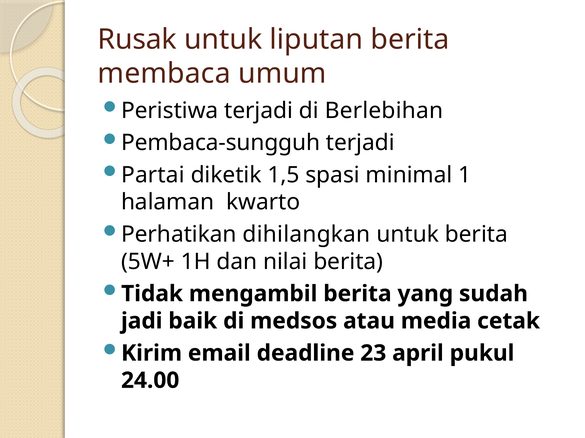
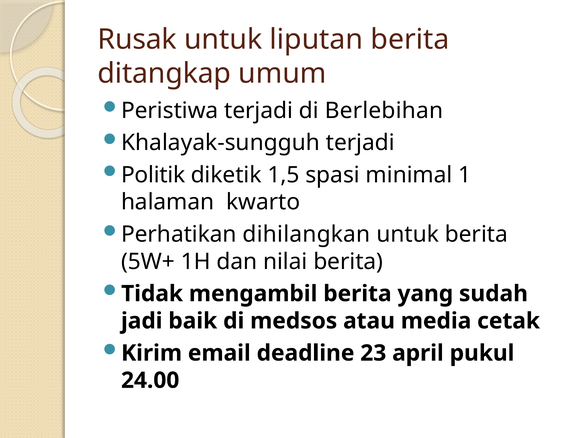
membaca: membaca -> ditangkap (164, 74)
Pembaca-sungguh: Pembaca-sungguh -> Khalayak-sungguh (221, 143)
Partai: Partai -> Politik (153, 175)
